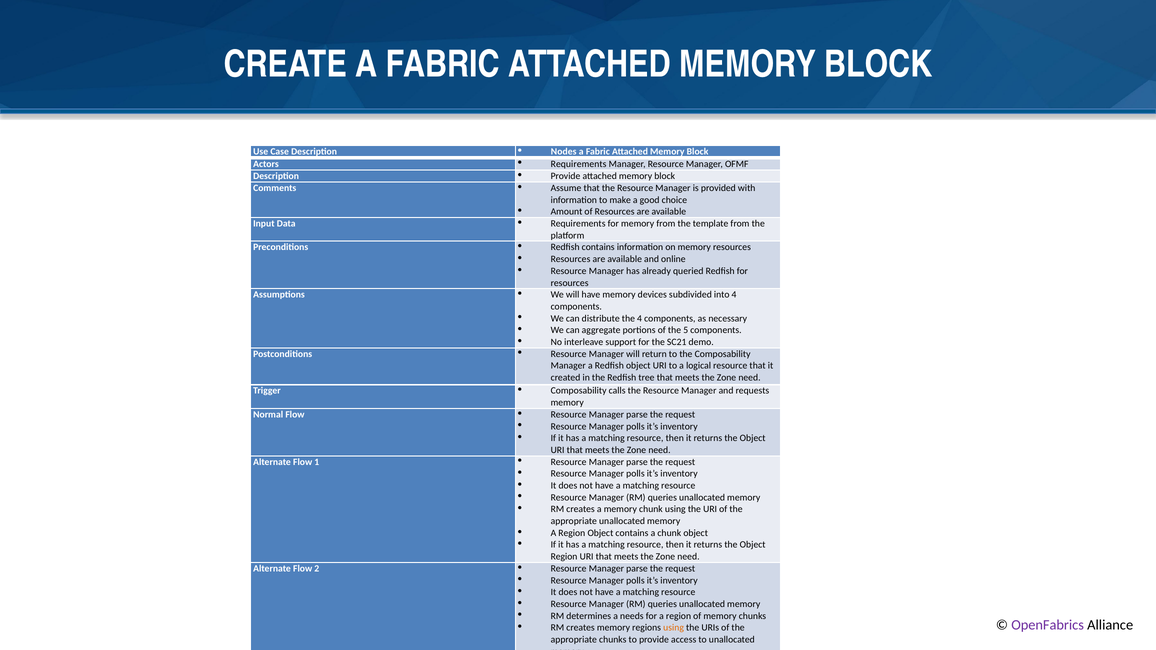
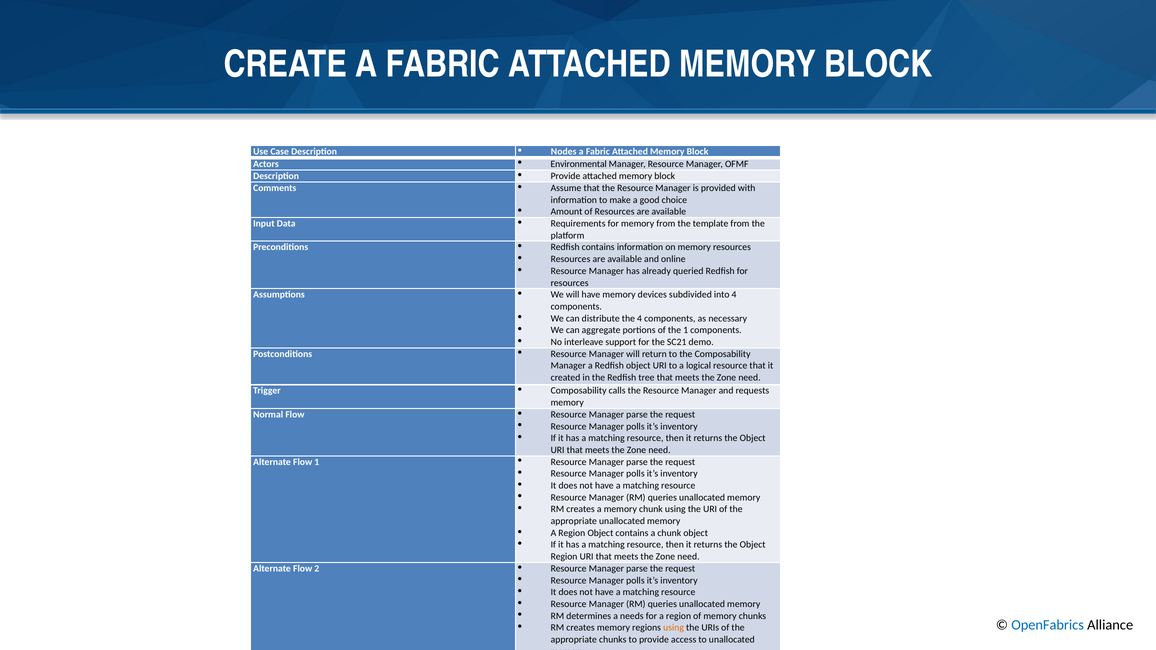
Requirements: Requirements -> Environmental (579, 164)
the 5: 5 -> 1 (686, 330)
OpenFabrics colour: purple -> blue (1048, 625)
